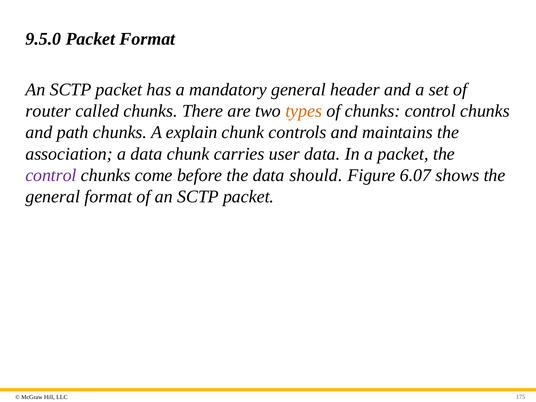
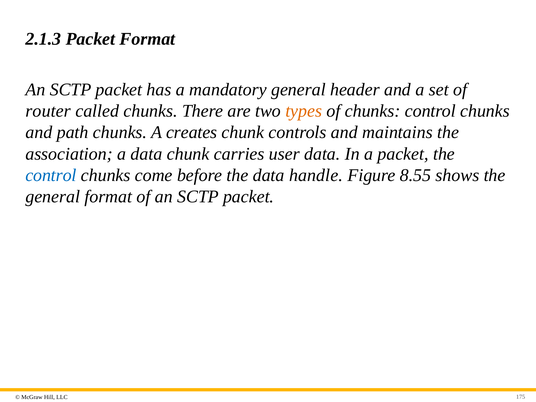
9.5.0: 9.5.0 -> 2.1.3 (43, 39)
explain: explain -> creates (192, 132)
control colour: purple -> blue (51, 175)
should: should -> handle (316, 175)
6.07: 6.07 -> 8.55 (416, 175)
